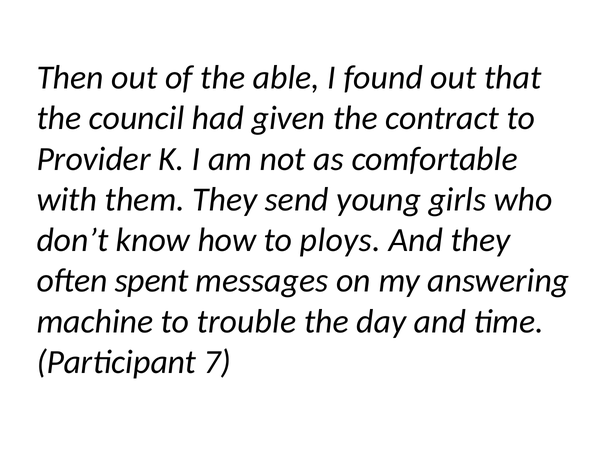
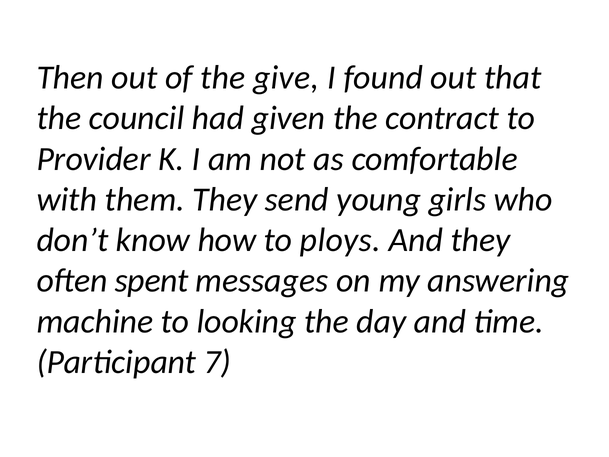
able: able -> give (286, 78)
trouble: trouble -> looking (247, 321)
